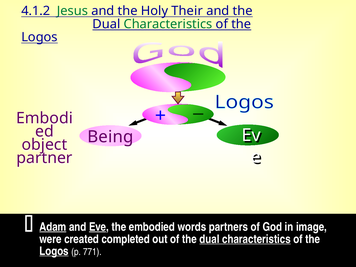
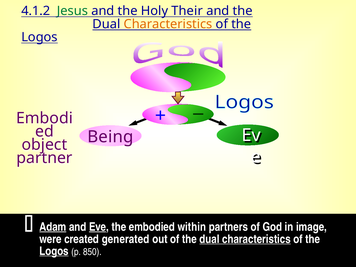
Characteristics colour: green -> orange (168, 24)
words: words -> within (192, 227)
completed: completed -> generated (126, 239)
771: 771 -> 850 (92, 252)
